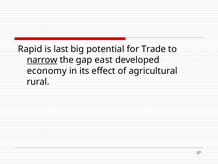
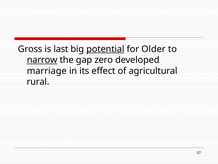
Rapid: Rapid -> Gross (30, 49)
potential underline: none -> present (105, 49)
Trade: Trade -> Older (154, 49)
east: east -> zero (104, 60)
economy: economy -> marriage (47, 71)
